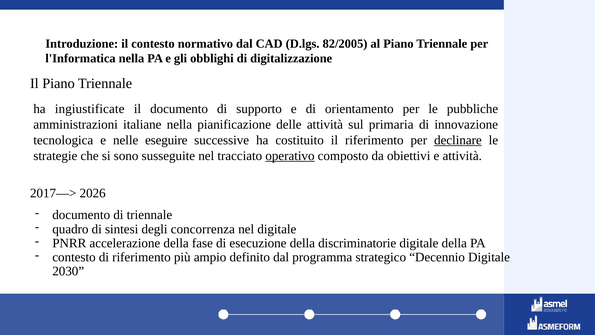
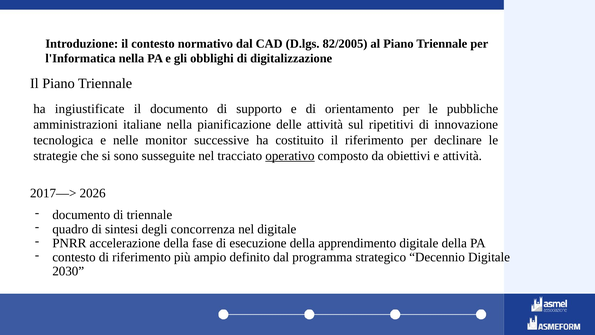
primaria: primaria -> ripetitivi (391, 124)
eseguire: eseguire -> monitor (166, 140)
declinare underline: present -> none (458, 140)
discriminatorie: discriminatorie -> apprendimento (357, 243)
